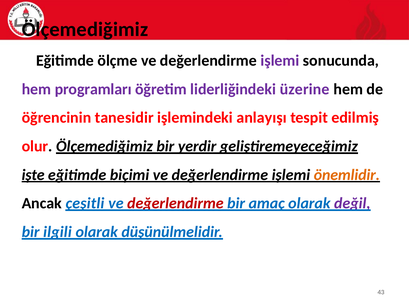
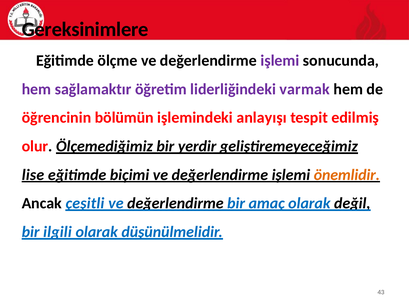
Ölçemediğimiz: Ölçemediğimiz -> Gereksinimlere (85, 30)
programları: programları -> sağlamaktır (93, 89)
üzerine: üzerine -> varmak (305, 89)
tanesidir: tanesidir -> bölümün (124, 118)
işte: işte -> lise (33, 175)
değerlendirme colour: red -> black (175, 204)
değil colour: purple -> black (352, 204)
